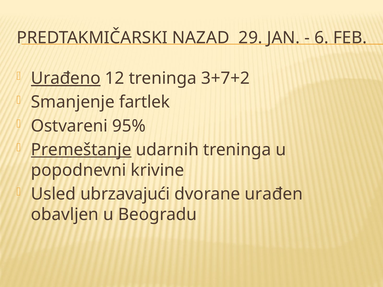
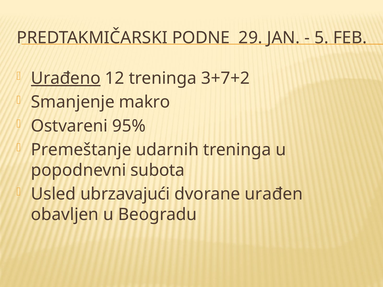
NAZAD: NAZAD -> PODNE (201, 38)
6: 6 -> 5 (321, 38)
fartlek: fartlek -> makro (145, 102)
Premeštanje underline: present -> none (81, 150)
krivine: krivine -> subota (158, 170)
